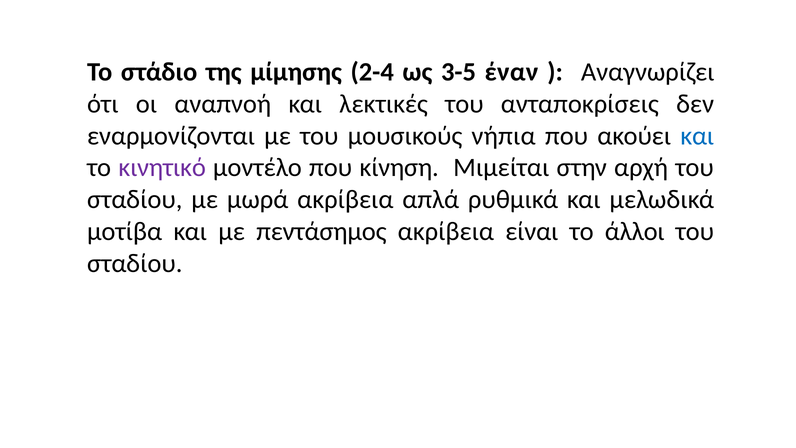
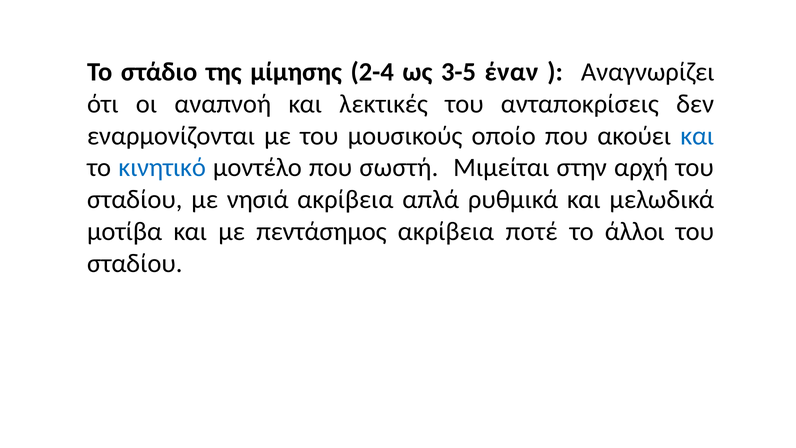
νήπια: νήπια -> οποίο (504, 136)
κινητικό colour: purple -> blue (162, 168)
κίνηση: κίνηση -> σωστή (399, 168)
μωρά: μωρά -> νησιά (258, 199)
είναι: είναι -> ποτέ (532, 231)
